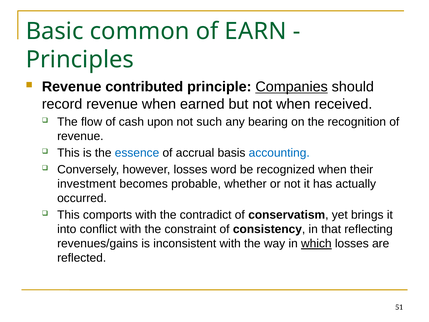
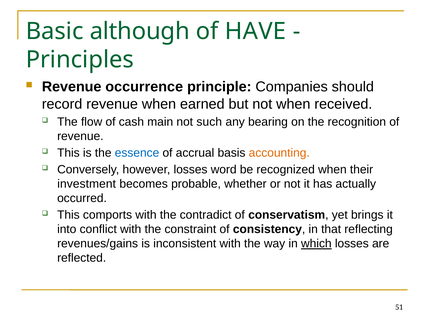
common: common -> although (140, 31)
EARN: EARN -> HAVE (256, 31)
contributed: contributed -> occurrence (144, 87)
Companies underline: present -> none (292, 87)
upon: upon -> main (160, 122)
accounting colour: blue -> orange (279, 153)
